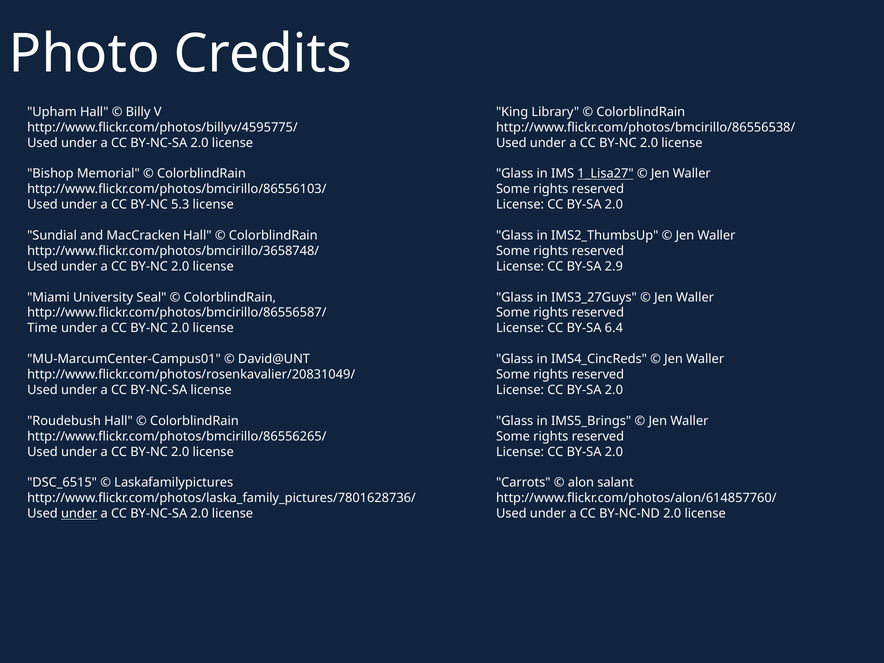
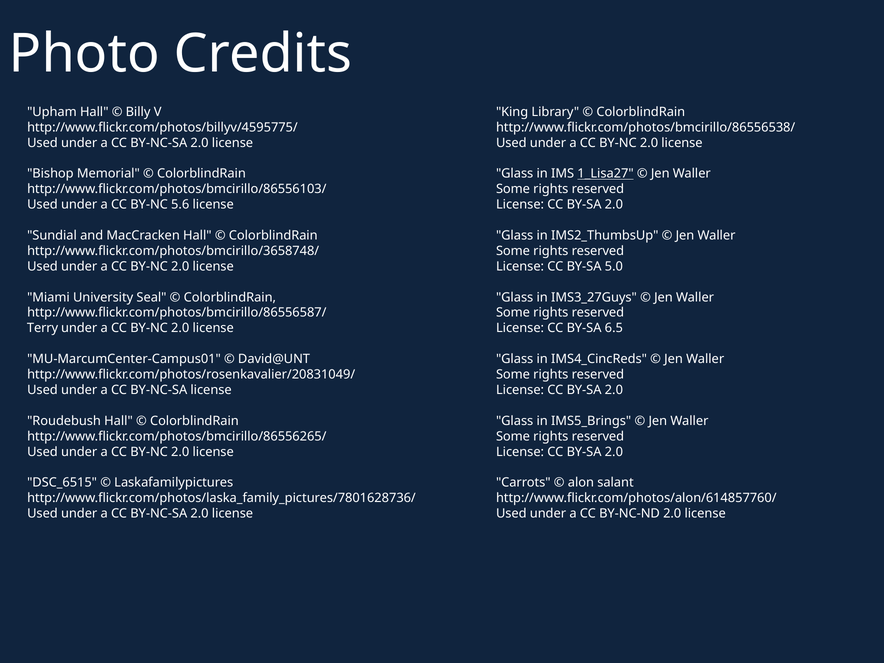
5.3: 5.3 -> 5.6 (180, 205)
2.9: 2.9 -> 5.0 (614, 266)
Time: Time -> Terry (43, 328)
6.4: 6.4 -> 6.5 (614, 328)
under underline: present -> none (79, 514)
